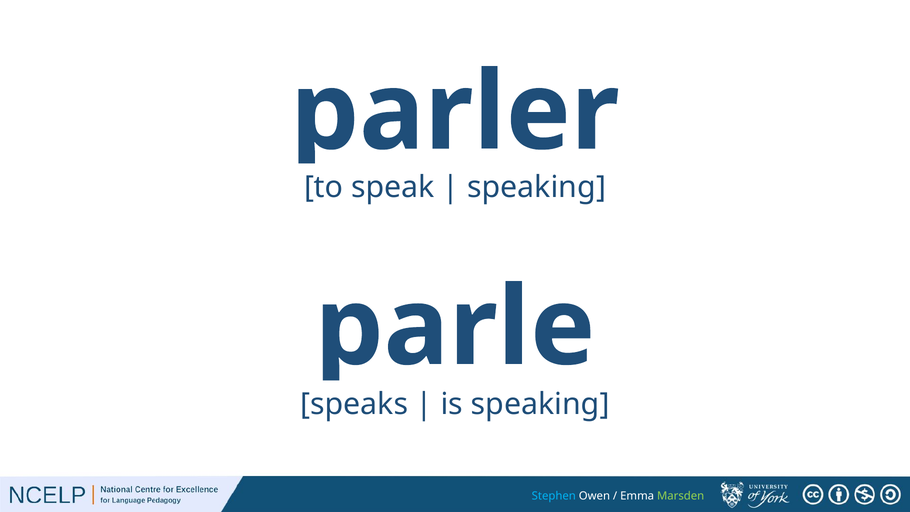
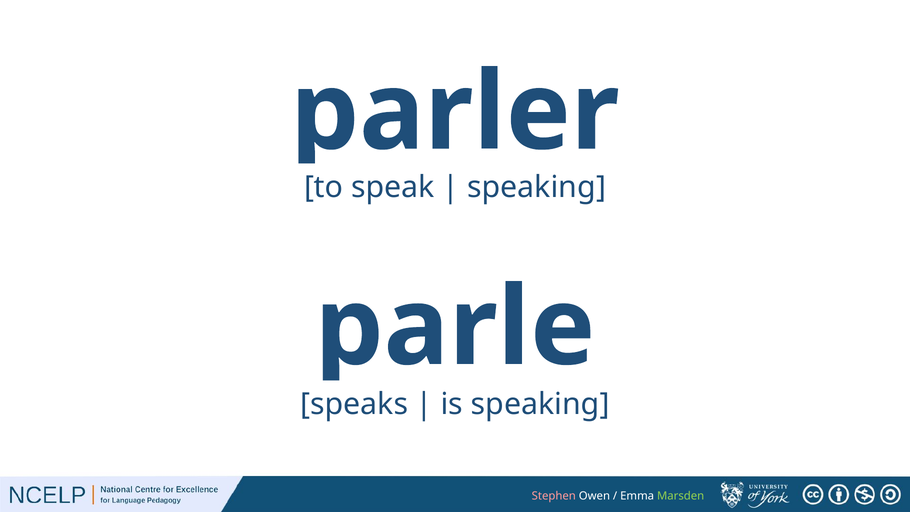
Stephen colour: light blue -> pink (554, 496)
